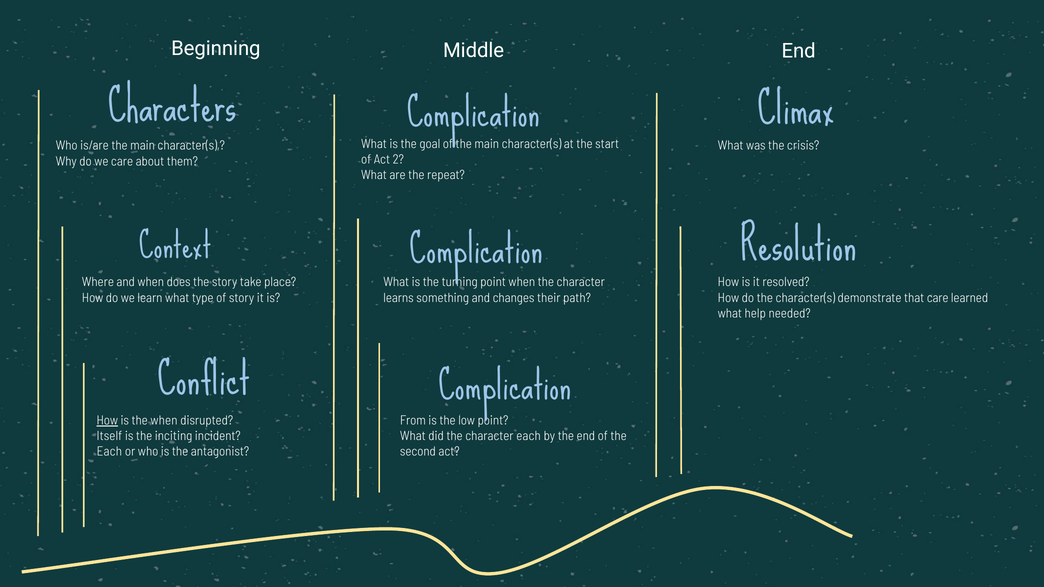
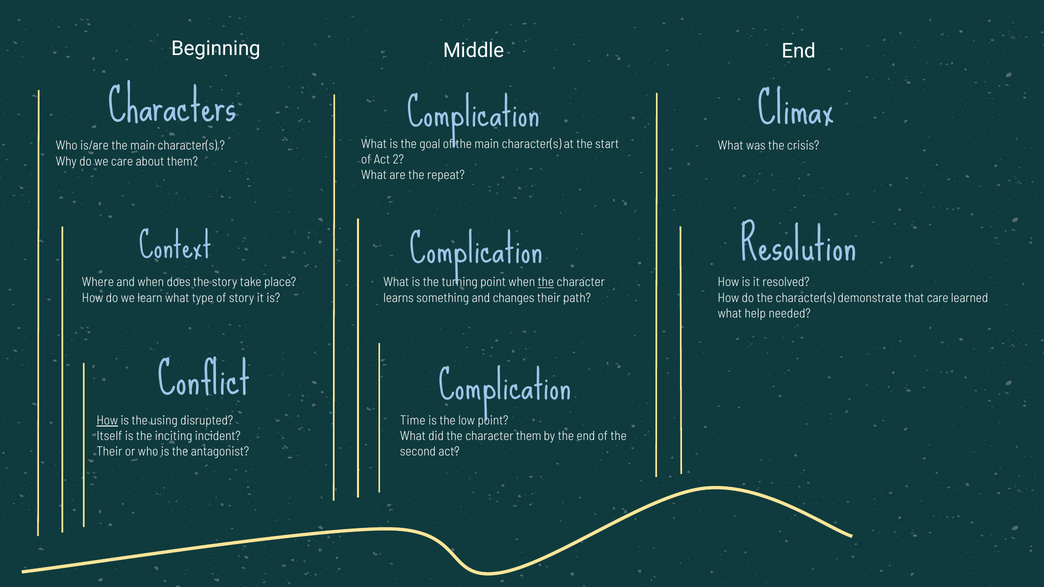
the underline: none -> present (546, 282)
the when: when -> using (164, 421)
From: From -> Time (413, 421)
character each: each -> them (529, 436)
Each: Each -> Their (109, 452)
